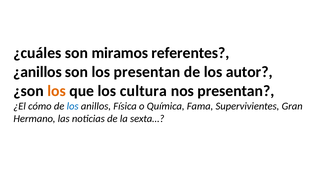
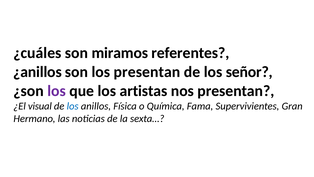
autor: autor -> señor (249, 72)
los colour: orange -> purple (57, 91)
cultura: cultura -> artistas (144, 91)
cómo: cómo -> visual (40, 106)
